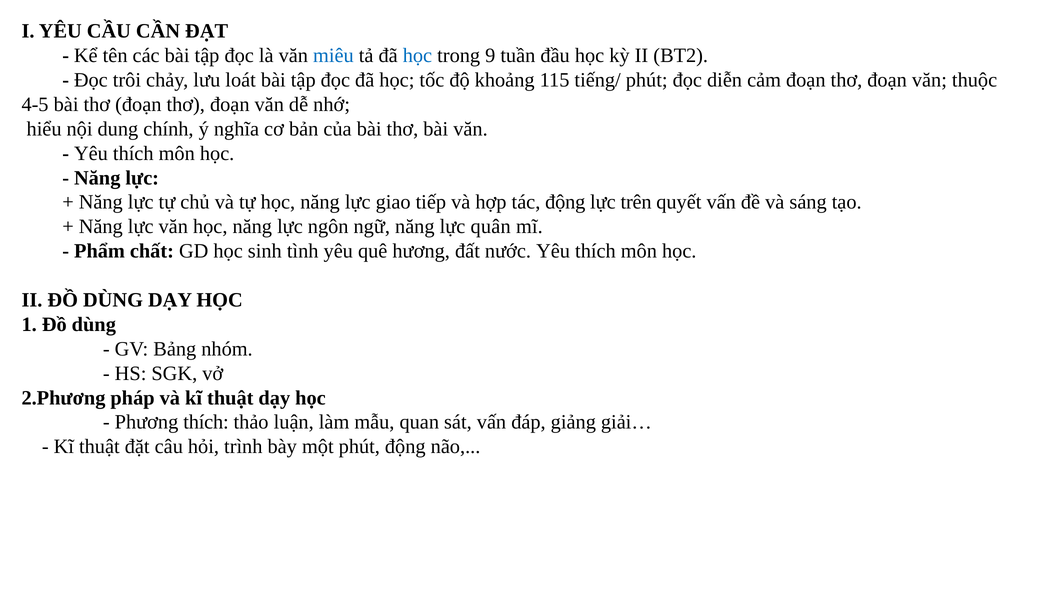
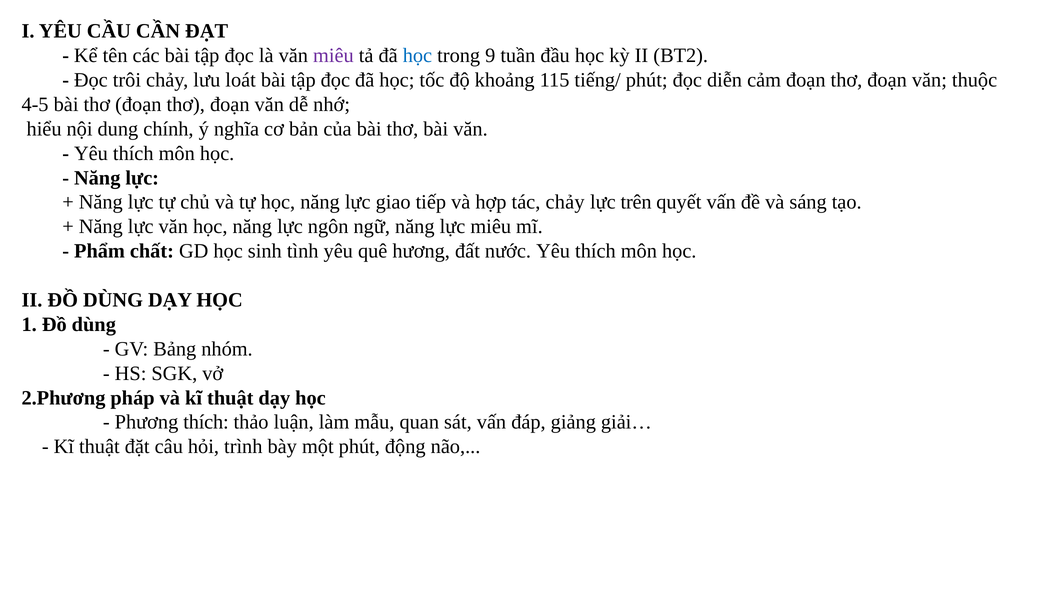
miêu colour: blue -> purple (333, 56)
tác động: động -> chảy (565, 202)
lực quân: quân -> miêu (491, 226)
